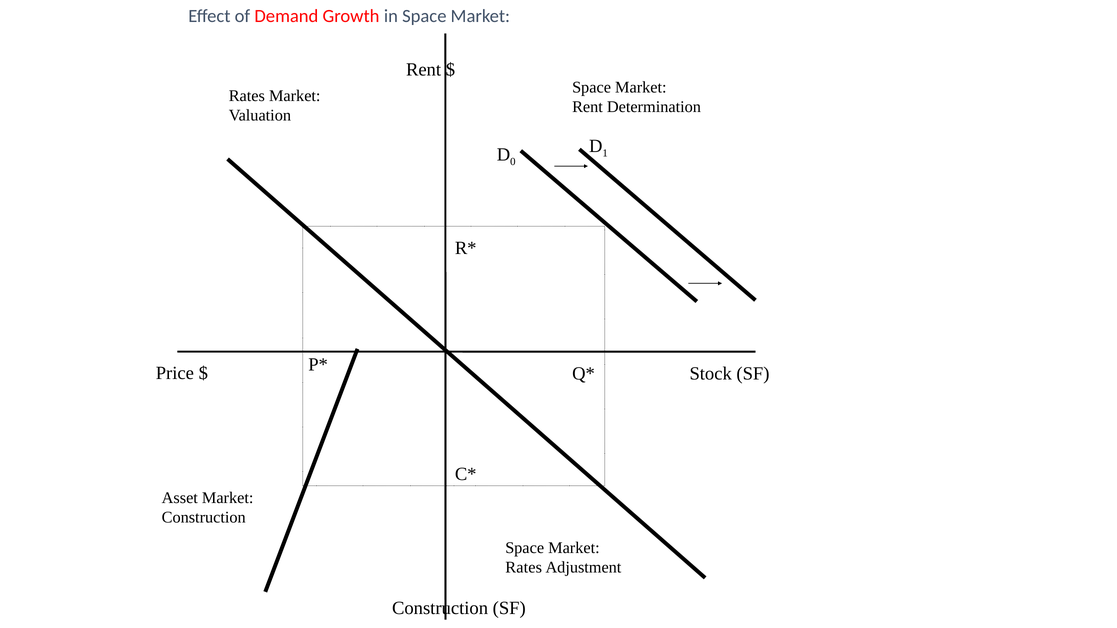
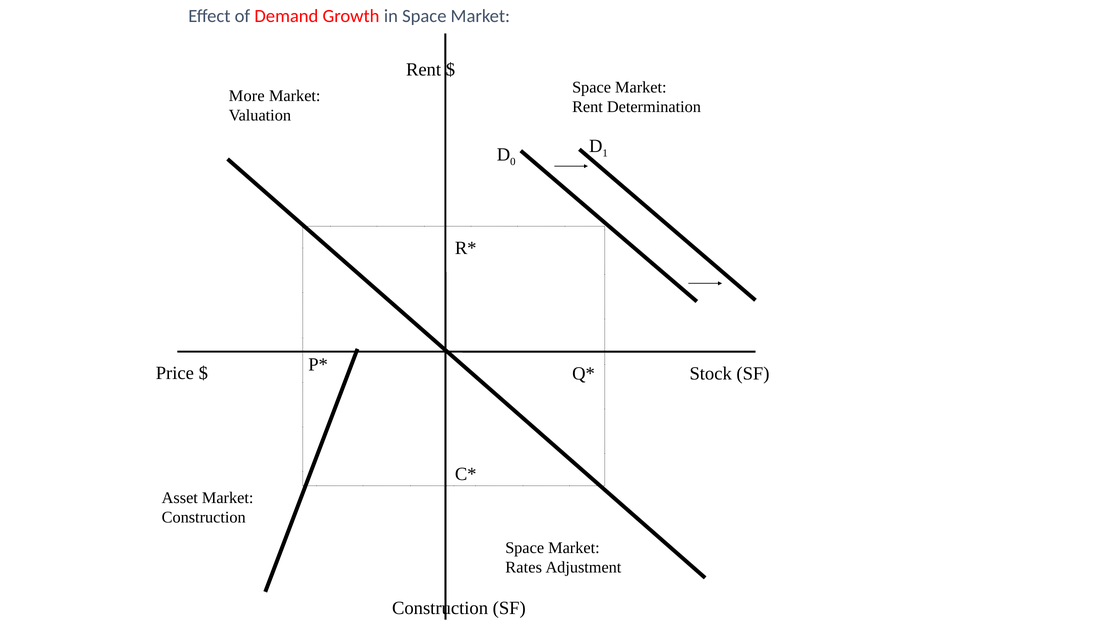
Rates: Rates -> More (247, 96)
